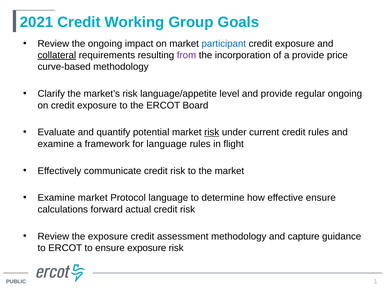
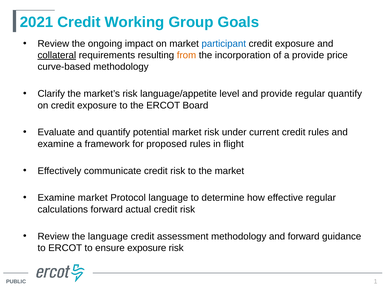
from colour: purple -> orange (186, 55)
regular ongoing: ongoing -> quantify (345, 94)
risk underline: present -> none (212, 133)
for language: language -> proposed (167, 144)
effective ensure: ensure -> regular (321, 198)
the exposure: exposure -> language (108, 237)
and capture: capture -> forward (304, 237)
